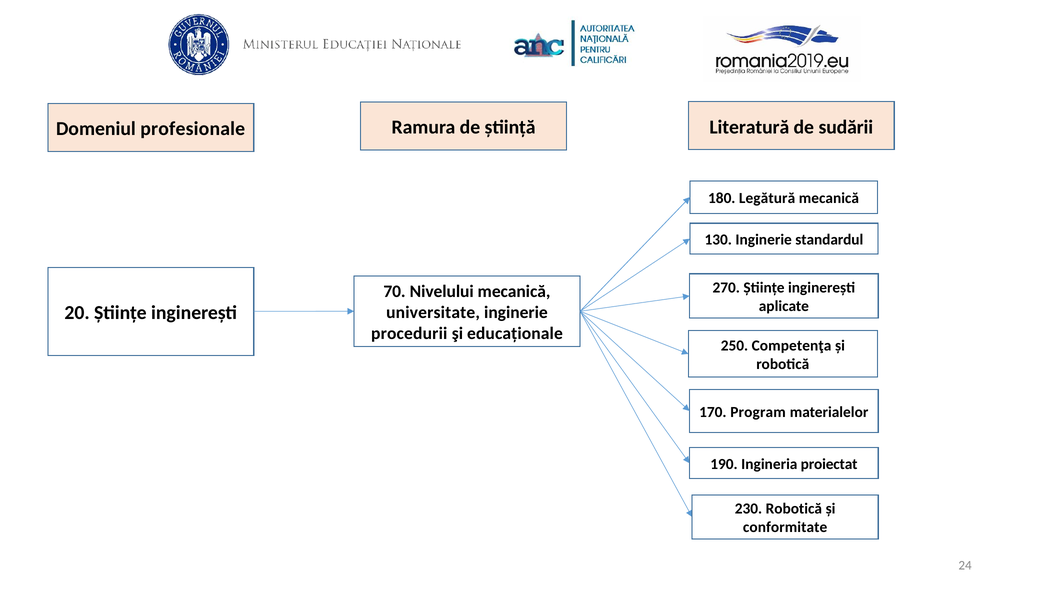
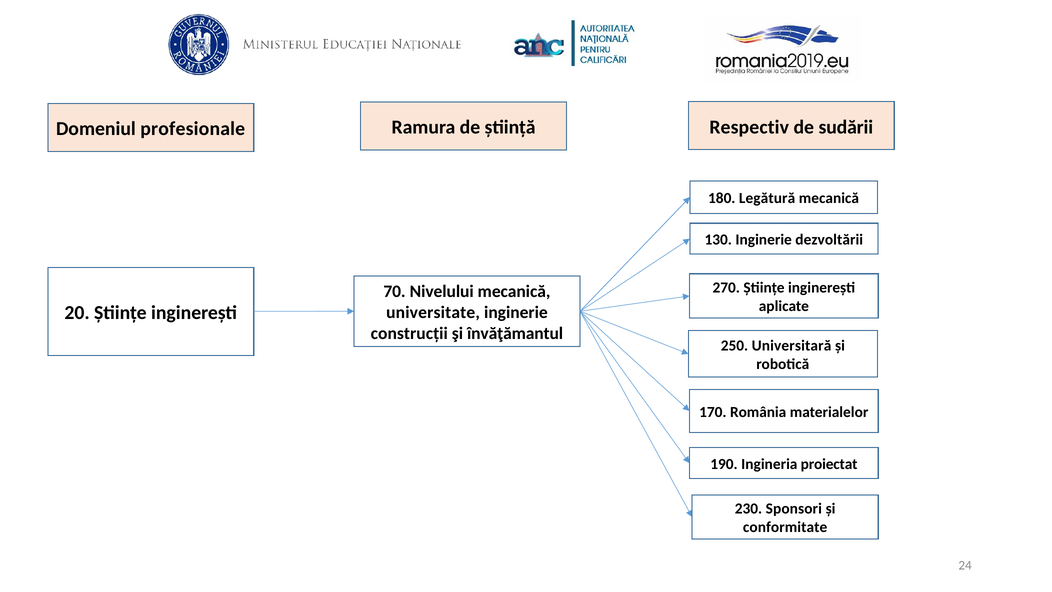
Literatură: Literatură -> Respectiv (749, 127)
standardul: standardul -> dezvoltării (829, 240)
procedurii: procedurii -> construcții (409, 333)
educaționale: educaționale -> învăţămantul (515, 333)
Competenţa: Competenţa -> Universitară (791, 346)
Program: Program -> România (758, 412)
230 Robotică: Robotică -> Sponsori (794, 509)
